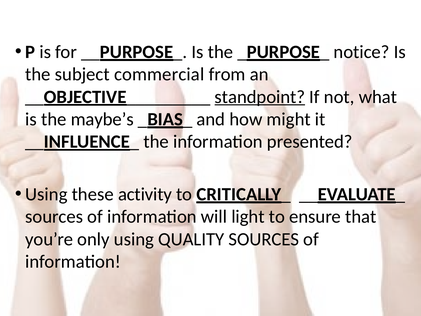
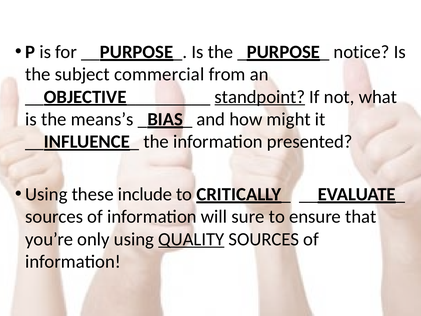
maybe’s: maybe’s -> means’s (102, 119)
activity: activity -> include (145, 194)
light: light -> sure (248, 217)
QUALITY underline: none -> present (191, 239)
